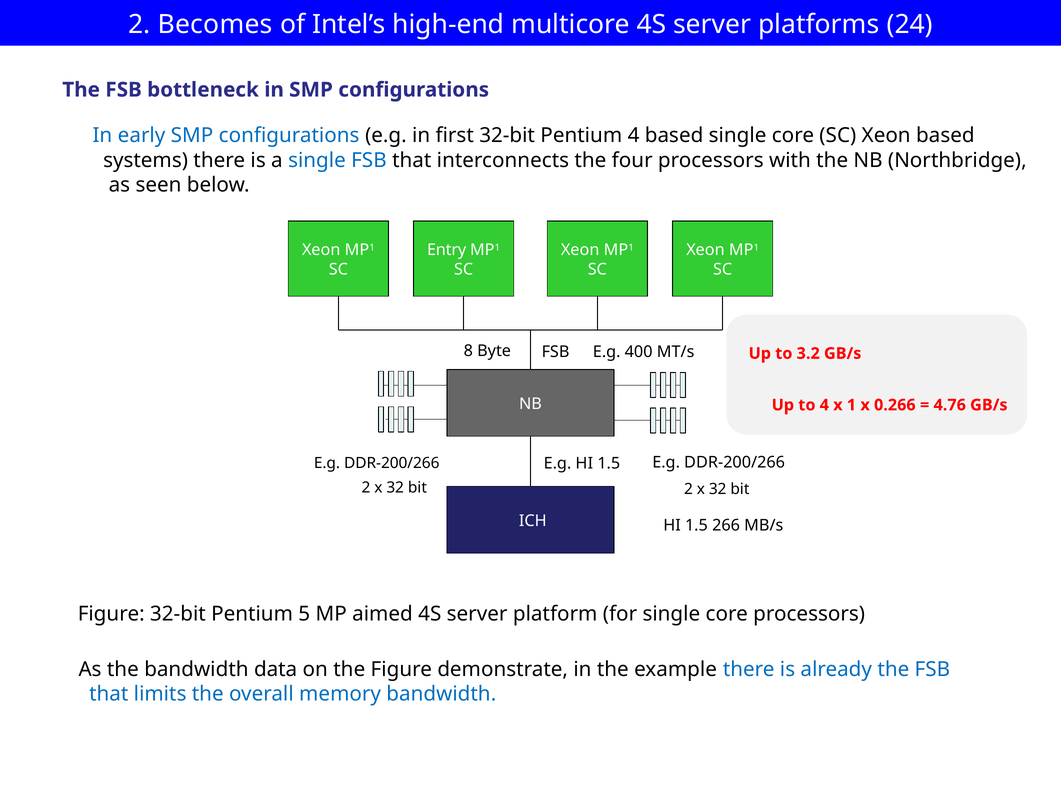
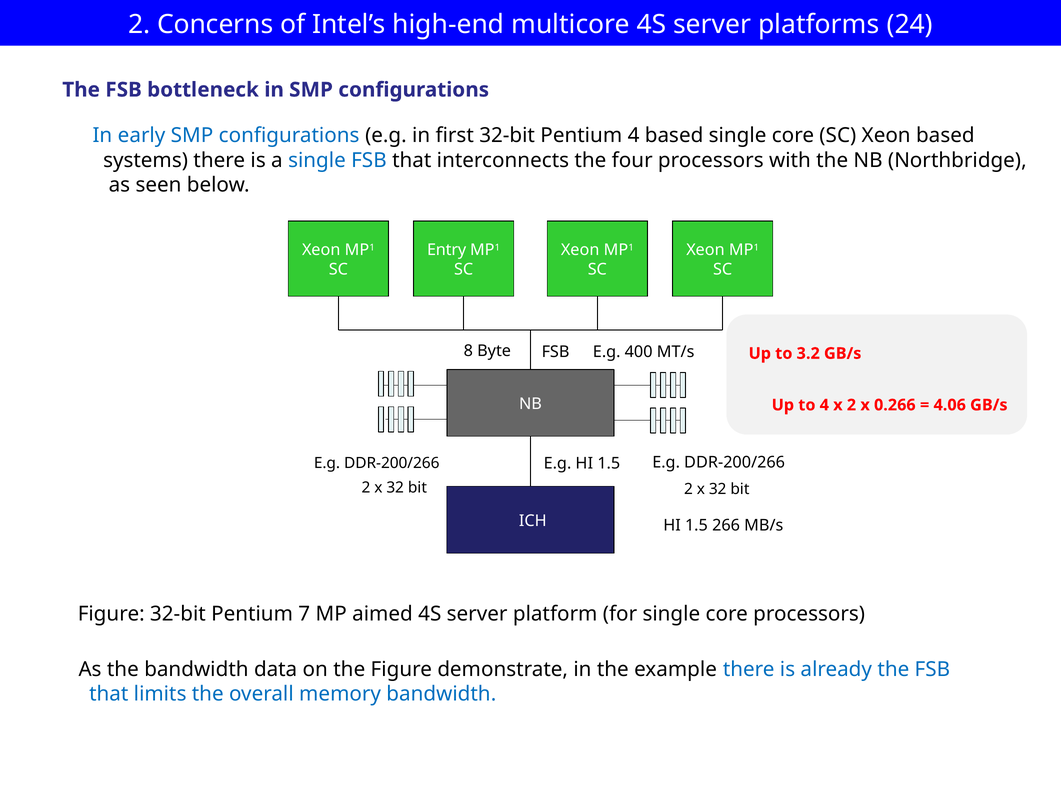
Becomes: Becomes -> Concerns (215, 25)
x 1: 1 -> 2 (851, 405)
4.76: 4.76 -> 4.06 (950, 405)
5: 5 -> 7 (304, 614)
